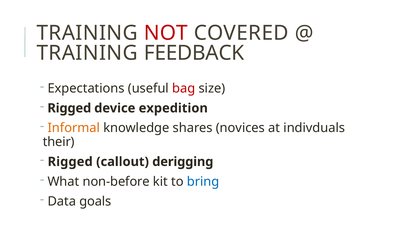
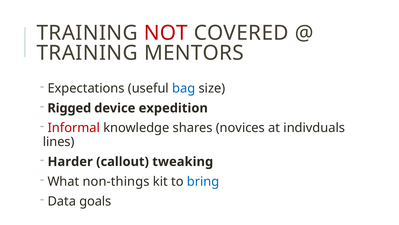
FEEDBACK: FEEDBACK -> MENTORS (194, 53)
bag colour: red -> blue (184, 88)
Informal colour: orange -> red (74, 128)
their: their -> lines (59, 142)
Rigged: Rigged -> Harder (70, 161)
derigging: derigging -> tweaking (183, 161)
non-before: non-before -> non-things (116, 181)
